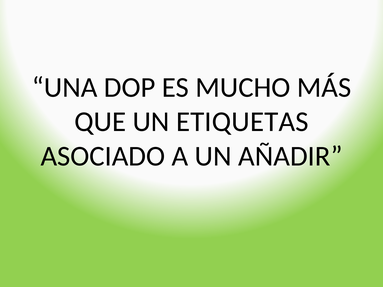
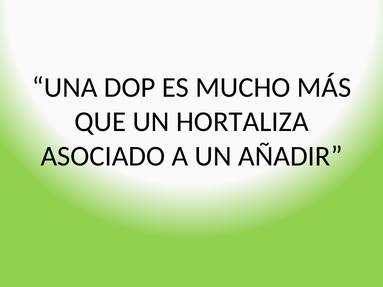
ETIQUETAS: ETIQUETAS -> HORTALIZA (242, 122)
